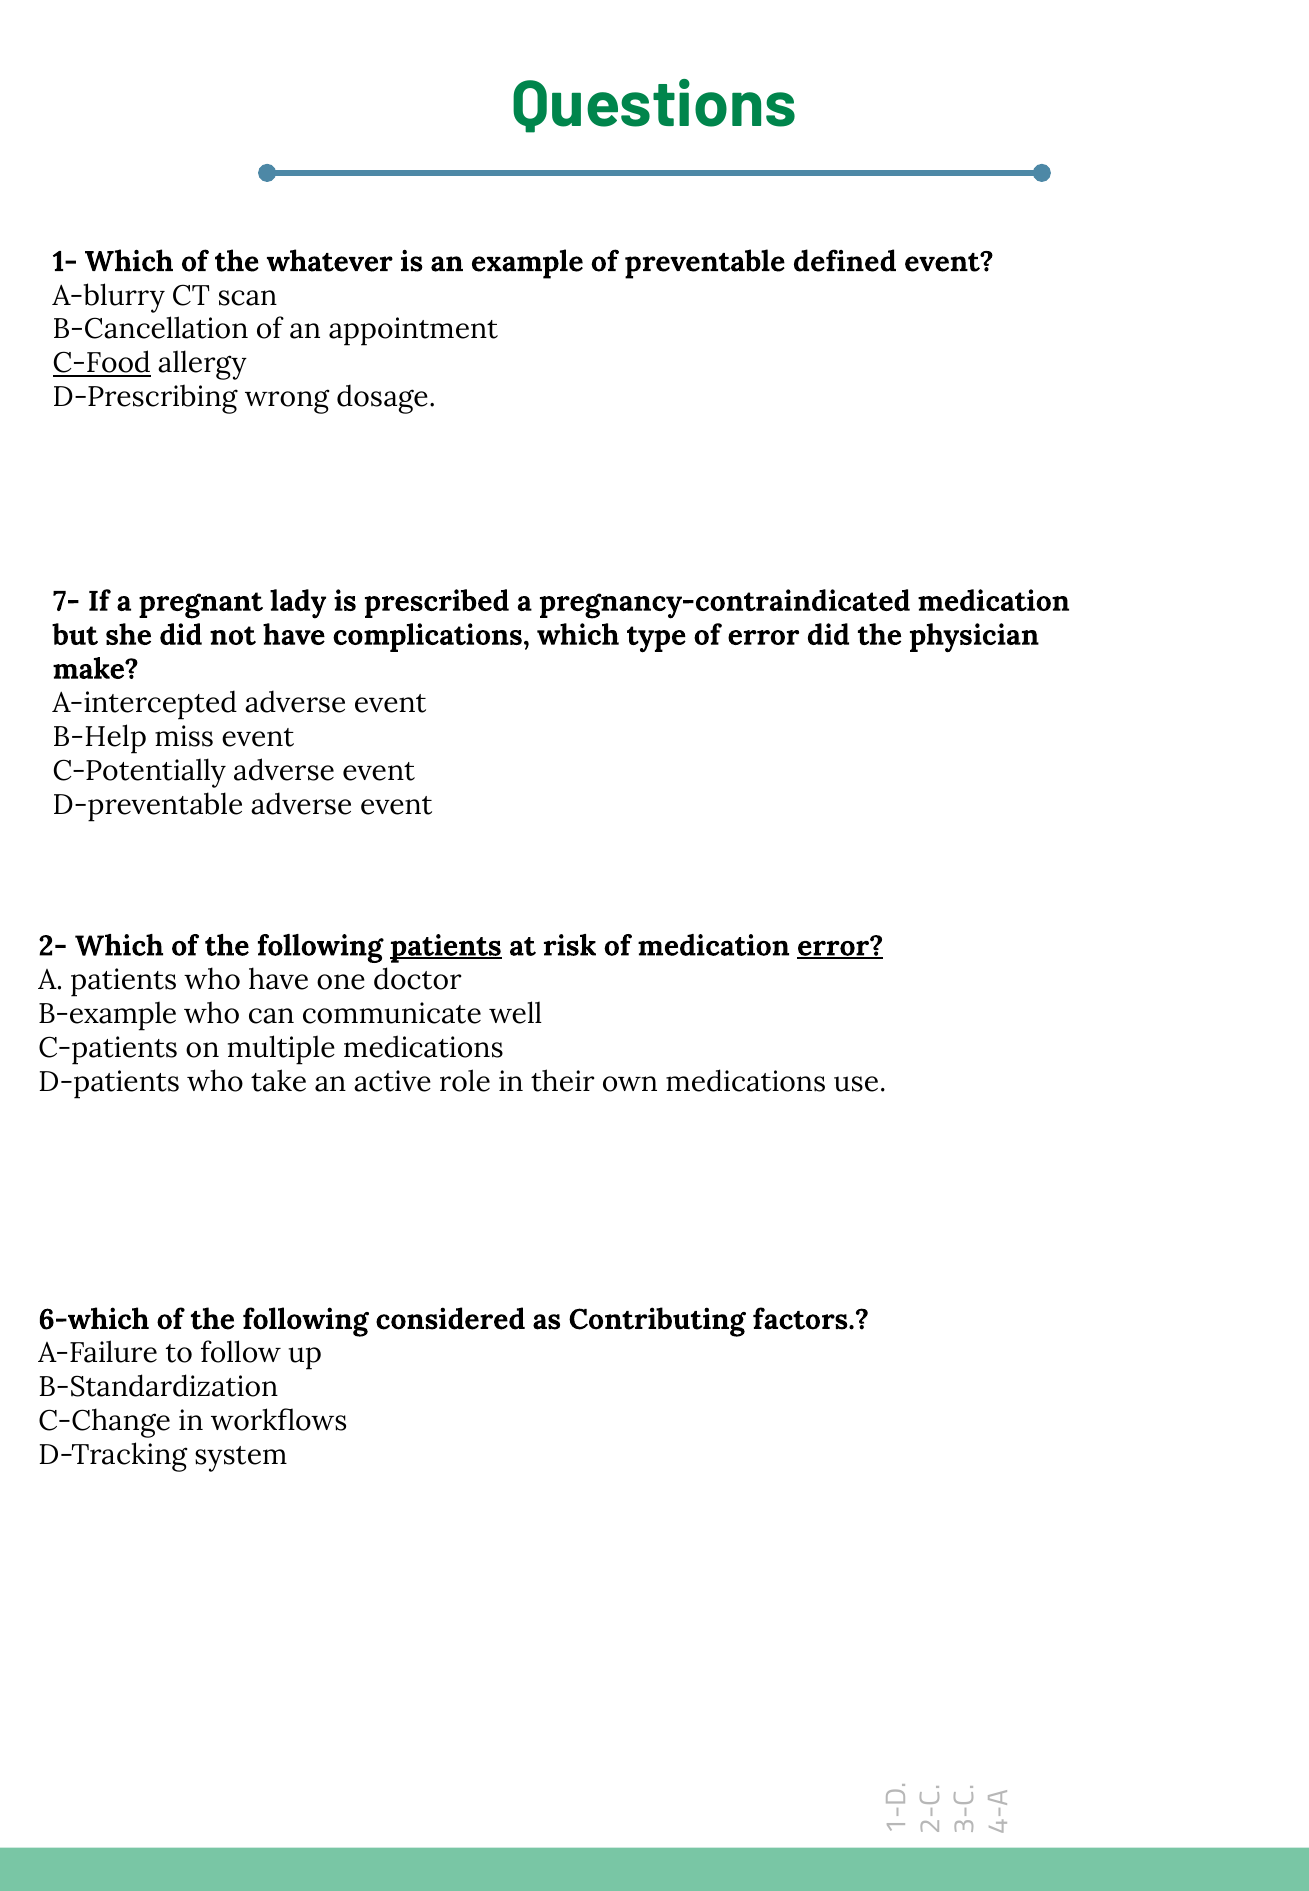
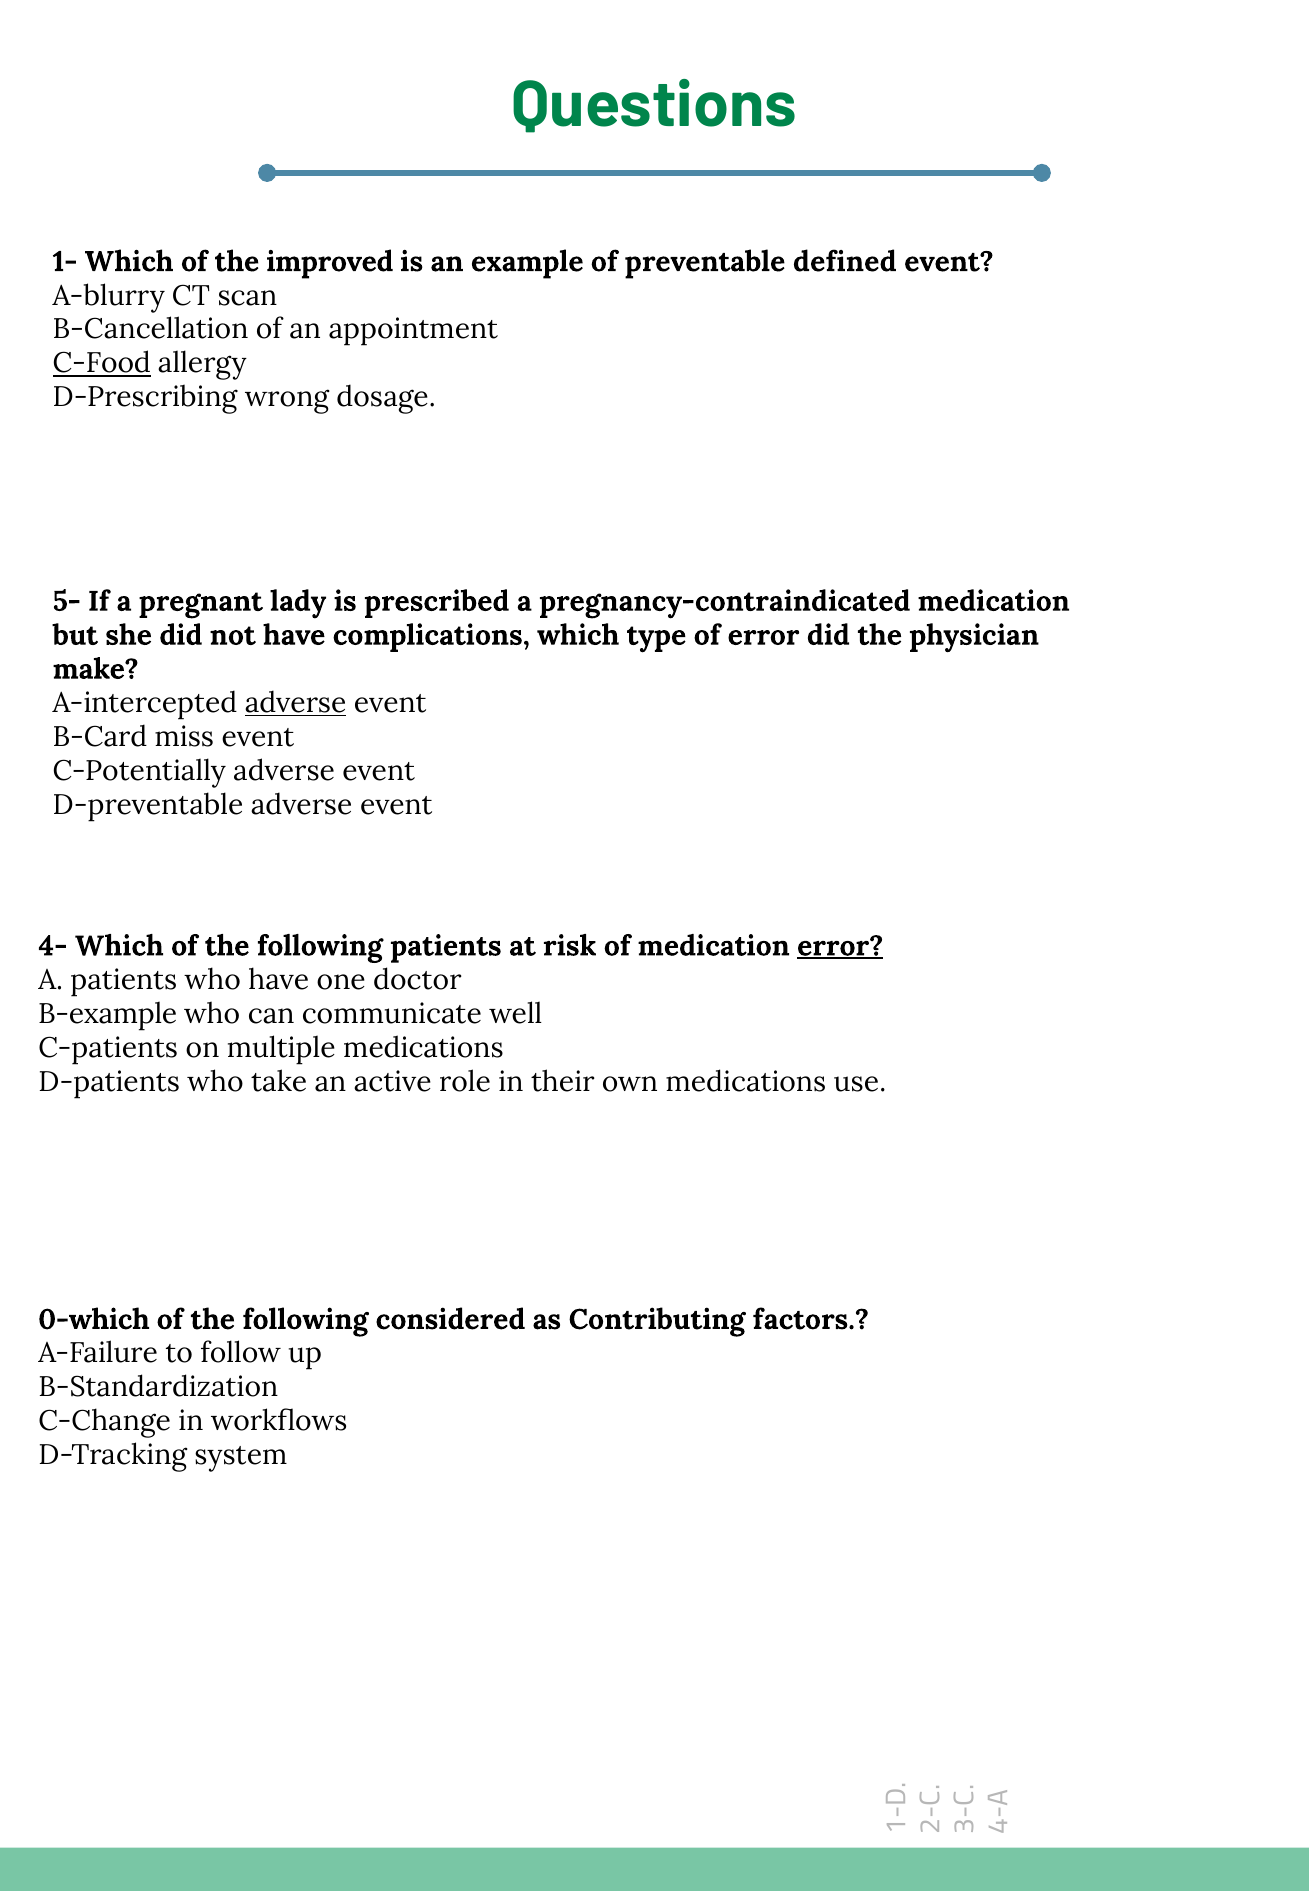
whatever: whatever -> improved (330, 262)
7-: 7- -> 5- (67, 601)
adverse underline: none -> present (296, 703)
B-Help: B-Help -> B-Card (100, 737)
2-: 2- -> 4- (53, 946)
patients underline: present -> none (446, 946)
6-which: 6-which -> 0-which (94, 1319)
